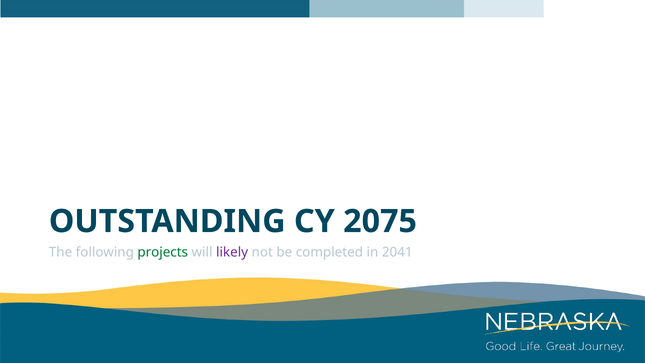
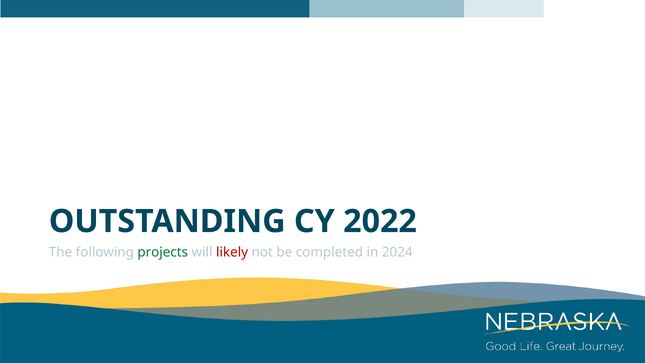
2075: 2075 -> 2022 (380, 221)
likely colour: purple -> red (232, 252)
2041: 2041 -> 2024 (397, 252)
